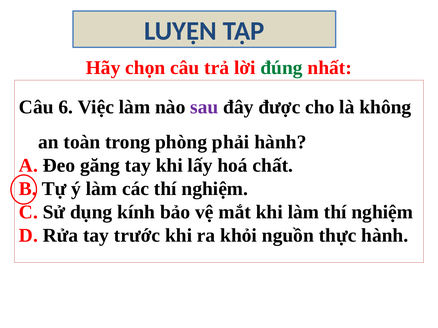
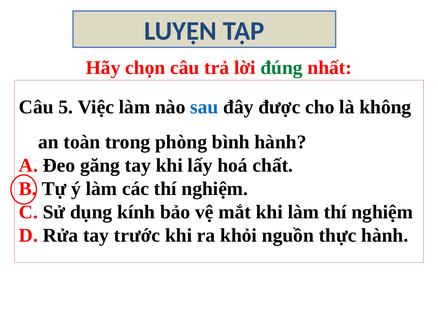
6: 6 -> 5 (66, 107)
sau colour: purple -> blue (204, 107)
phải: phải -> bình (231, 142)
